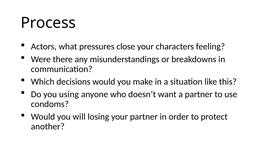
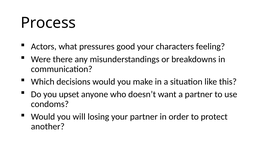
close: close -> good (126, 47)
using: using -> upset (69, 94)
